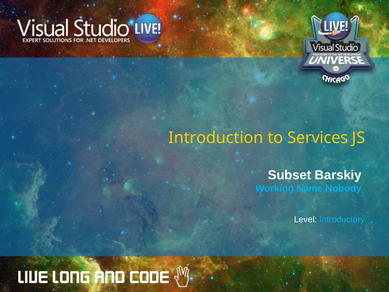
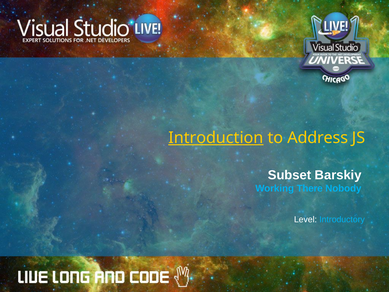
Introduction underline: none -> present (216, 138)
Services: Services -> Address (318, 138)
Name: Name -> There (310, 188)
